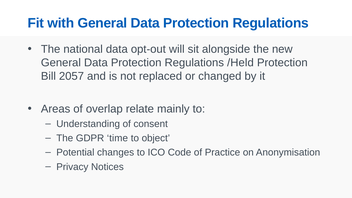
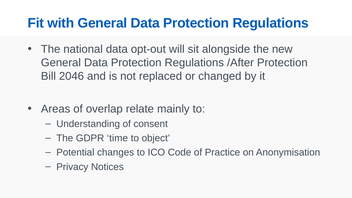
/Held: /Held -> /After (240, 63)
2057: 2057 -> 2046 (71, 76)
